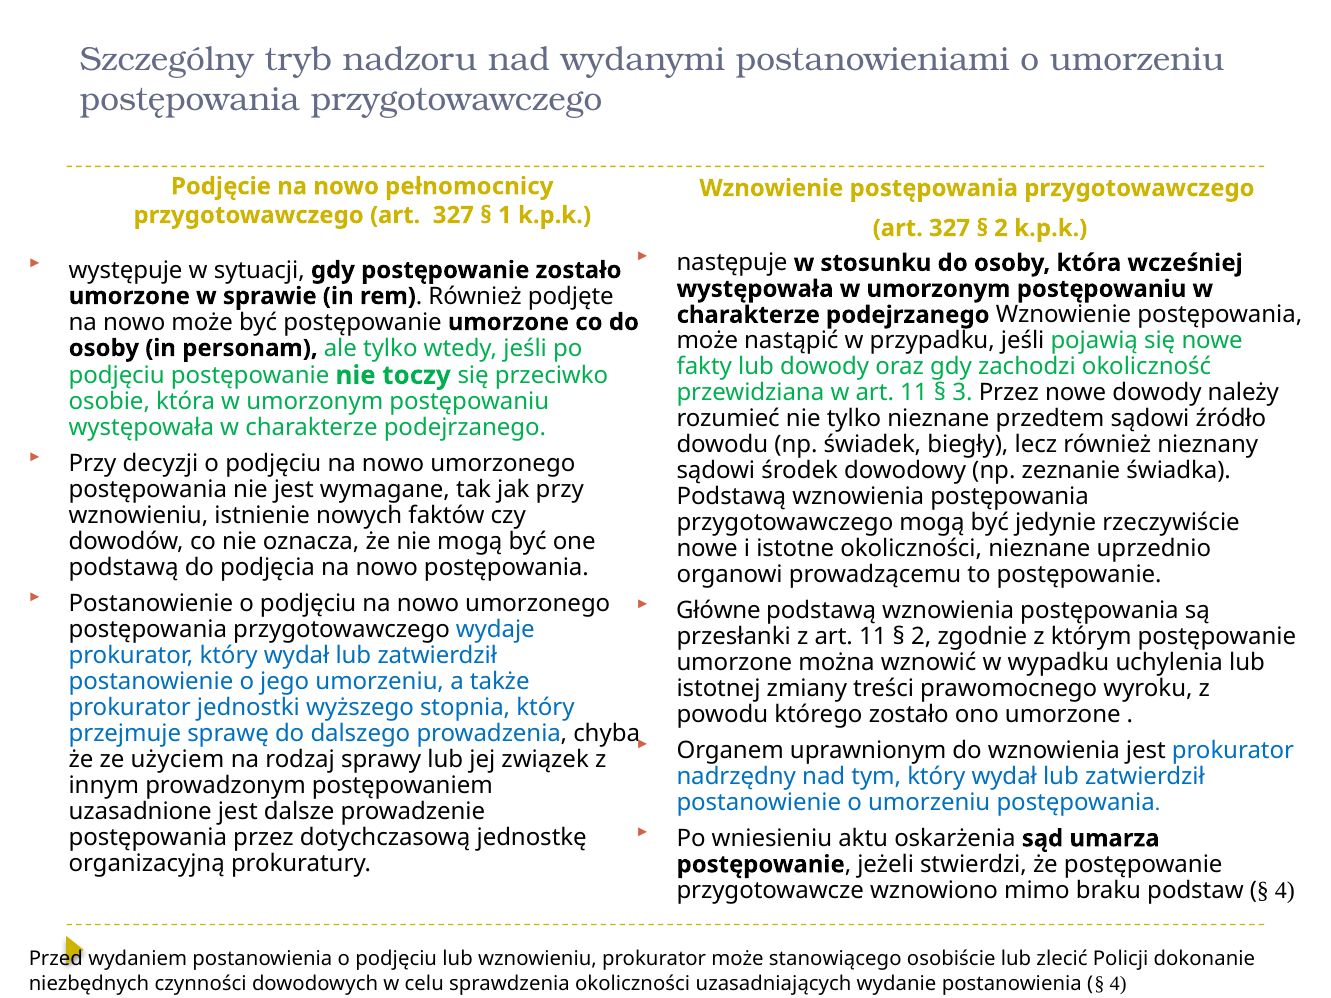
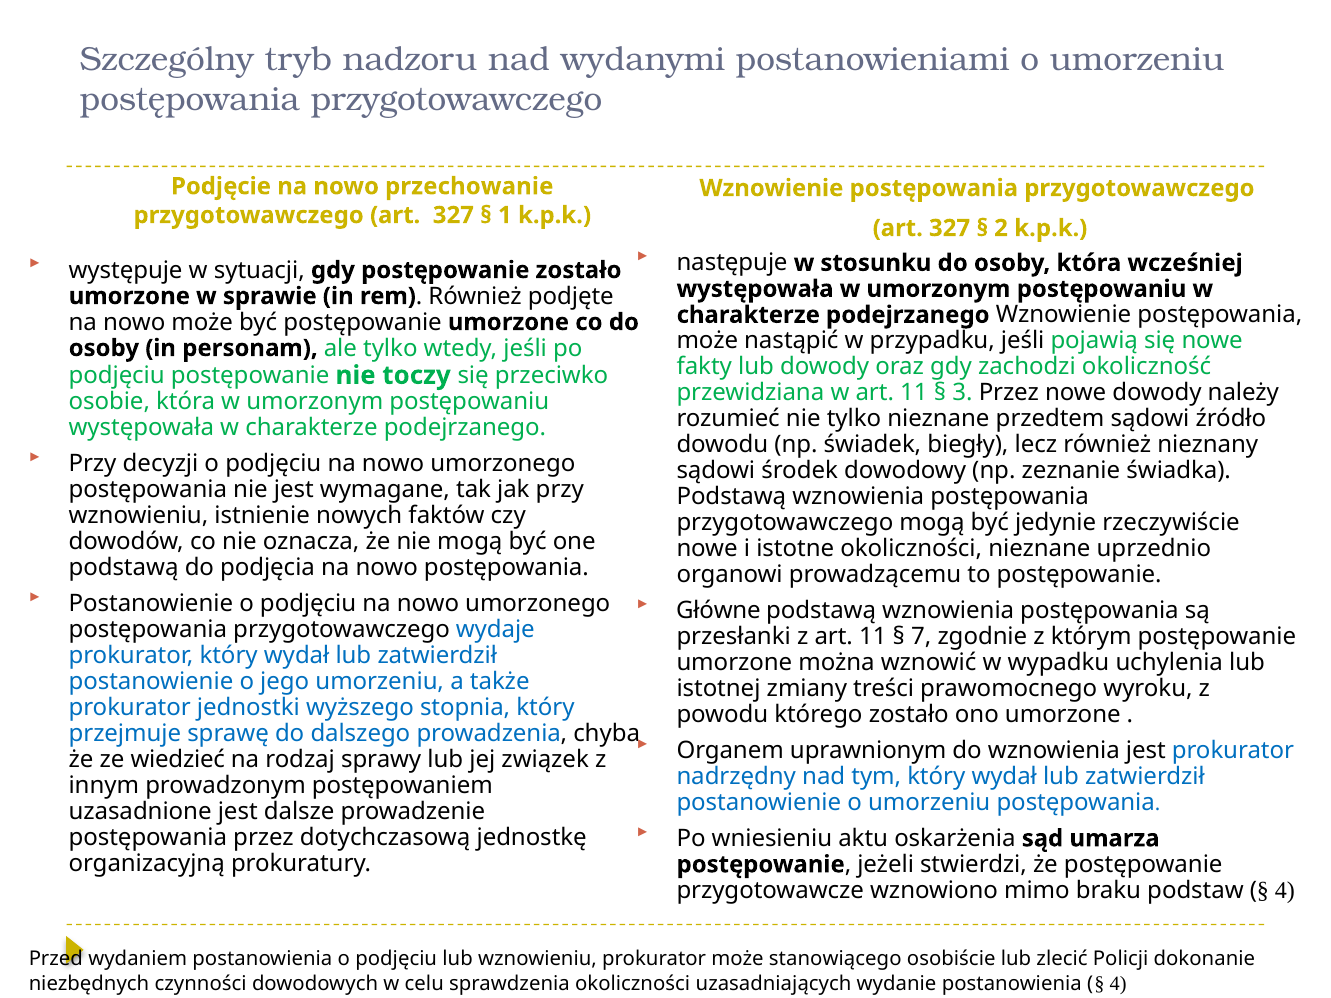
pełnomocnicy: pełnomocnicy -> przechowanie (469, 186)
2: 2 -> 7 (921, 637)
użyciem: użyciem -> wiedzieć (178, 760)
